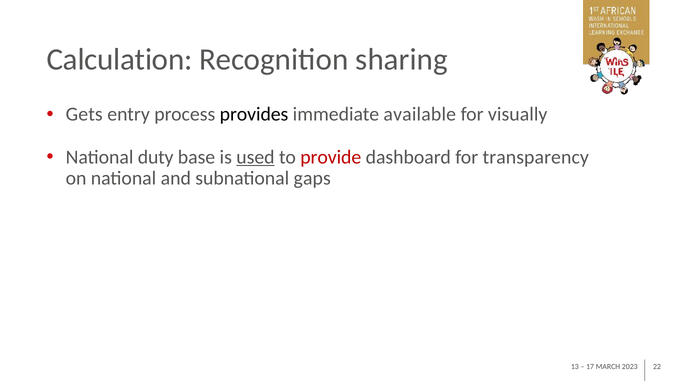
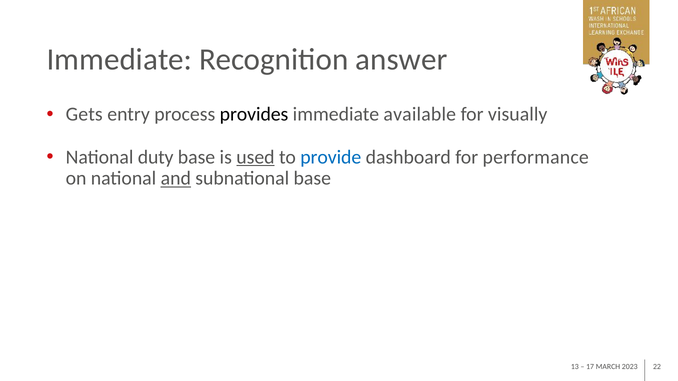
Calculation: Calculation -> Immediate (119, 59)
sharing: sharing -> answer (401, 59)
provide colour: red -> blue (331, 157)
transparency: transparency -> performance (536, 157)
and underline: none -> present (176, 179)
subnational gaps: gaps -> base (312, 179)
